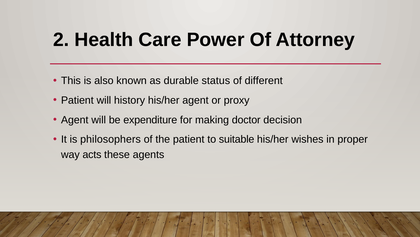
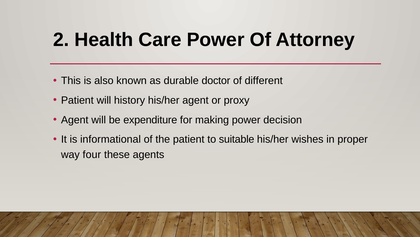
status: status -> doctor (216, 81)
making doctor: doctor -> power (246, 120)
philosophers: philosophers -> informational (111, 139)
acts: acts -> four (92, 154)
